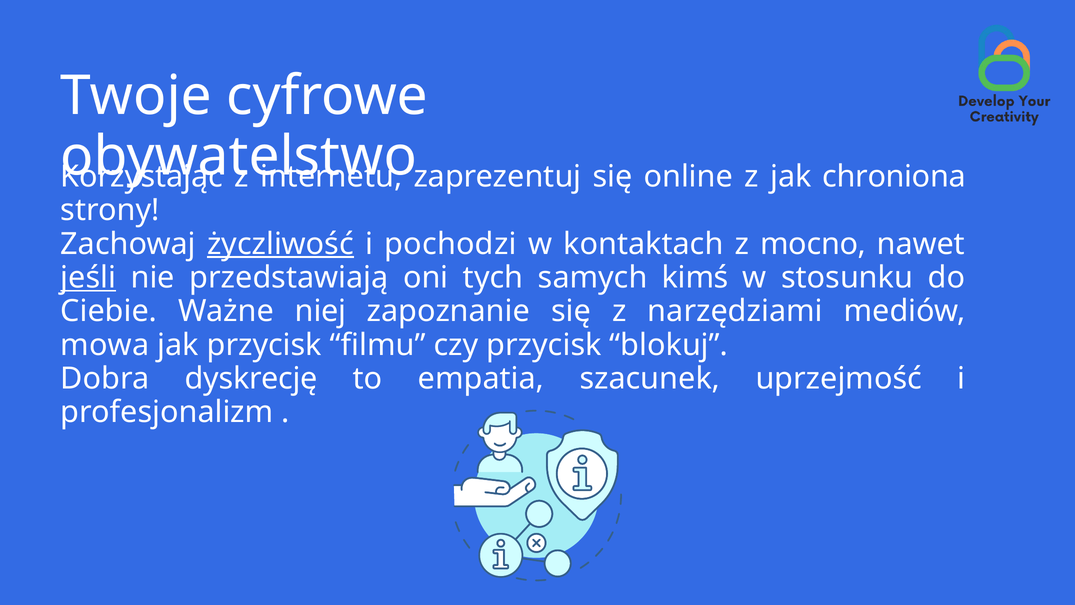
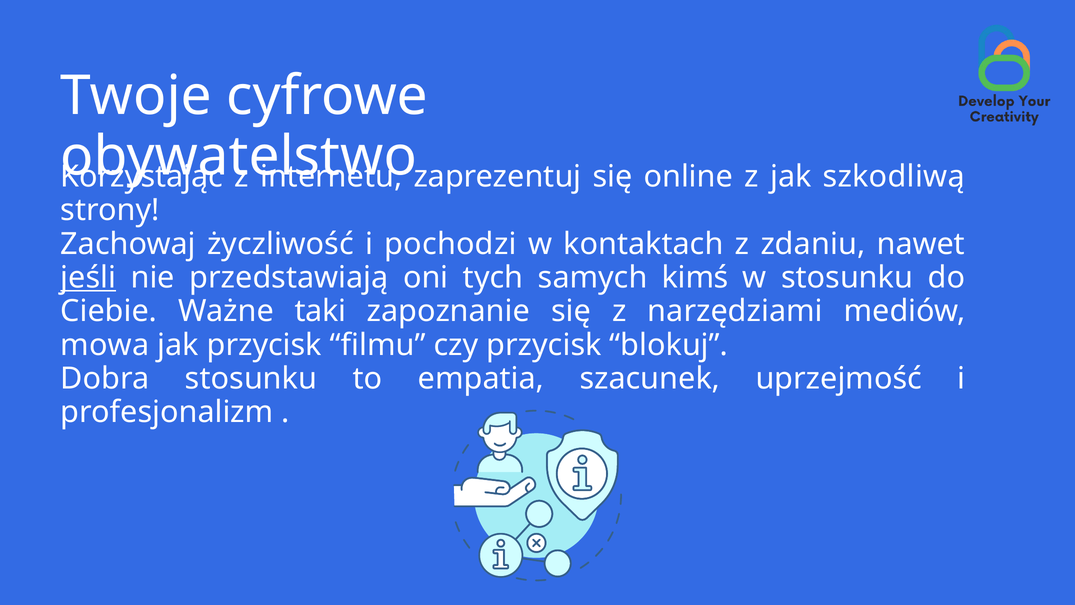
chroniona: chroniona -> szkodliwą (894, 176)
życzliwość underline: present -> none (280, 244)
mocno: mocno -> zdaniu (813, 244)
niej: niej -> taki (321, 311)
Dobra dyskrecję: dyskrecję -> stosunku (251, 378)
